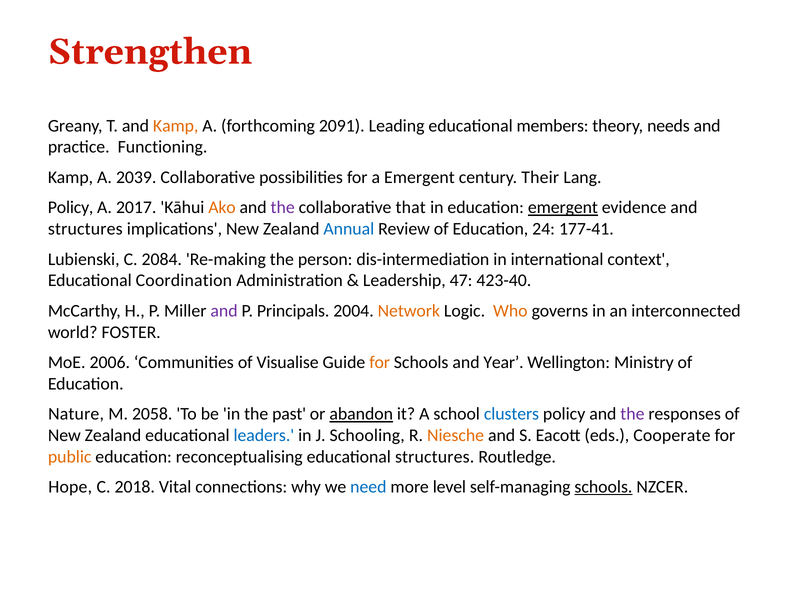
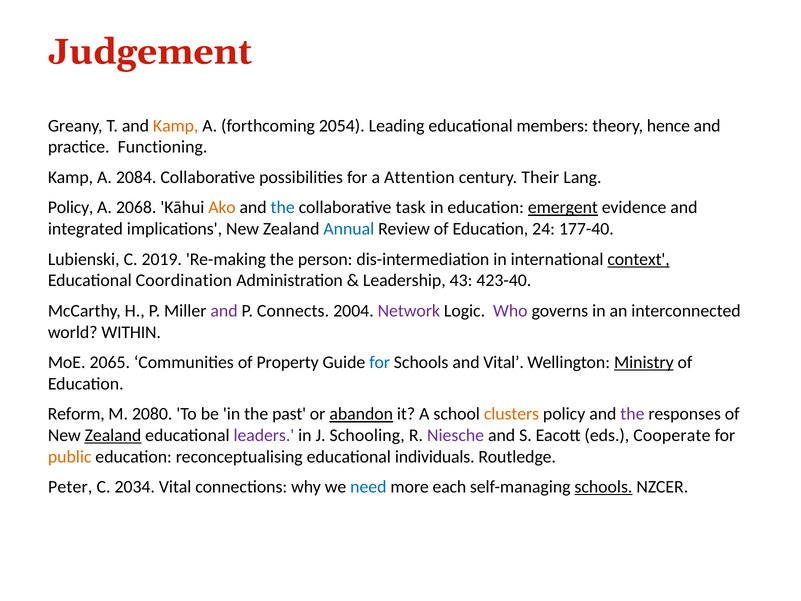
Strengthen: Strengthen -> Judgement (150, 52)
2091: 2091 -> 2054 (342, 126)
needs: needs -> hence (668, 126)
2039: 2039 -> 2084 (136, 177)
a Emergent: Emergent -> Attention (419, 177)
2017: 2017 -> 2068 (136, 208)
the colour: purple -> blue (283, 208)
that: that -> task (411, 208)
structures: structures -> integrated (85, 229)
177-41: 177-41 -> 177-40 (586, 229)
2084: 2084 -> 2019 (162, 259)
context underline: none -> present (639, 259)
47: 47 -> 43 (461, 280)
Principals: Principals -> Connects (293, 311)
Network colour: orange -> purple (409, 311)
Who colour: orange -> purple (510, 311)
FOSTER: FOSTER -> WITHIN (131, 332)
2006: 2006 -> 2065 (110, 362)
Visualise: Visualise -> Property (288, 362)
for colour: orange -> blue (380, 362)
and Year: Year -> Vital (504, 362)
Ministry underline: none -> present (644, 362)
Nature: Nature -> Reform (76, 414)
2058: 2058 -> 2080 (152, 414)
clusters colour: blue -> orange (512, 414)
Zealand underline: none -> present (113, 435)
leaders colour: blue -> purple (264, 435)
Niesche colour: orange -> purple (456, 435)
educational structures: structures -> individuals (435, 457)
Hope: Hope -> Peter (70, 487)
2018: 2018 -> 2034 (135, 487)
level: level -> each (449, 487)
